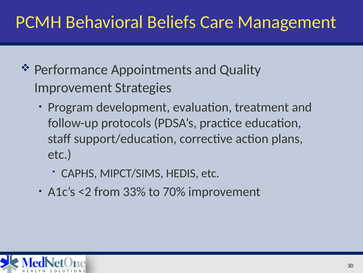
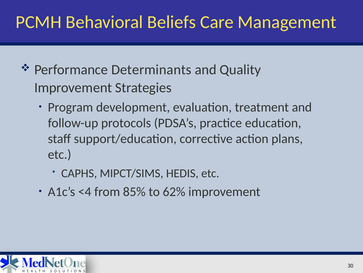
Appointments: Appointments -> Determinants (151, 70)
<2: <2 -> <4 (85, 191)
33%: 33% -> 85% (134, 191)
70%: 70% -> 62% (174, 191)
